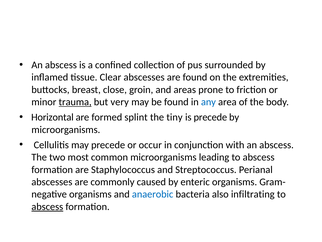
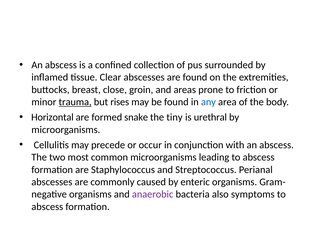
very: very -> rises (120, 102)
splint: splint -> snake (136, 117)
is precede: precede -> urethral (210, 117)
anaerobic colour: blue -> purple (153, 194)
infiltrating: infiltrating -> symptoms (253, 194)
abscess underline: present -> none (47, 206)
